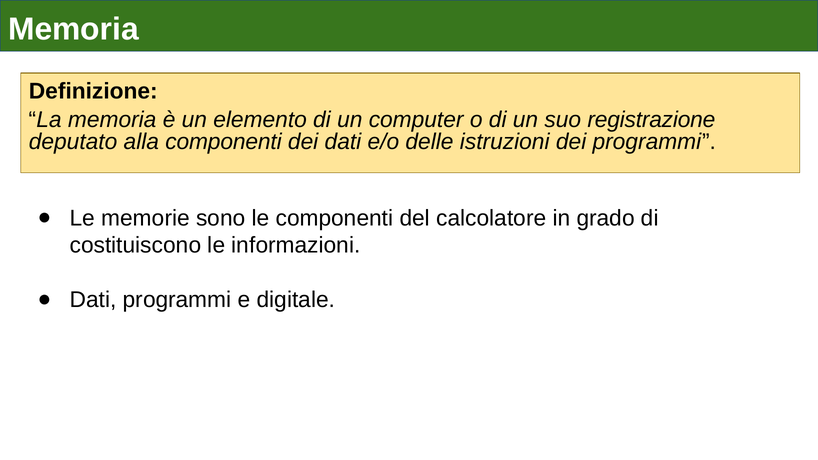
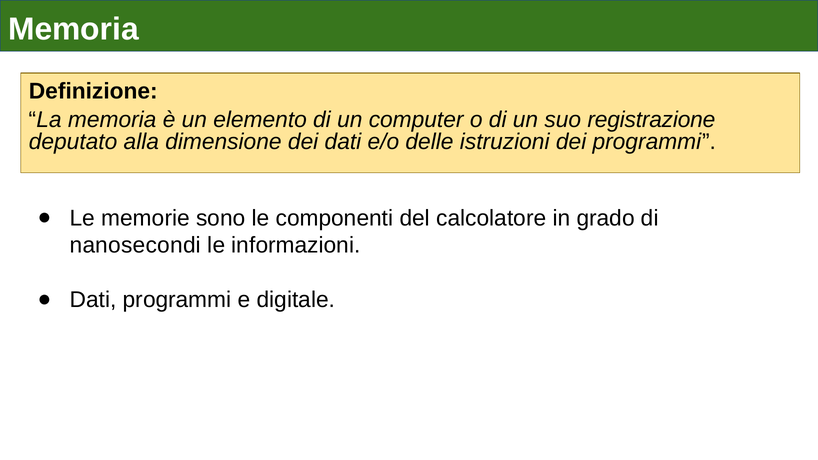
alla componenti: componenti -> dimensione (223, 142)
costituiscono: costituiscono -> nanosecondi (135, 245)
